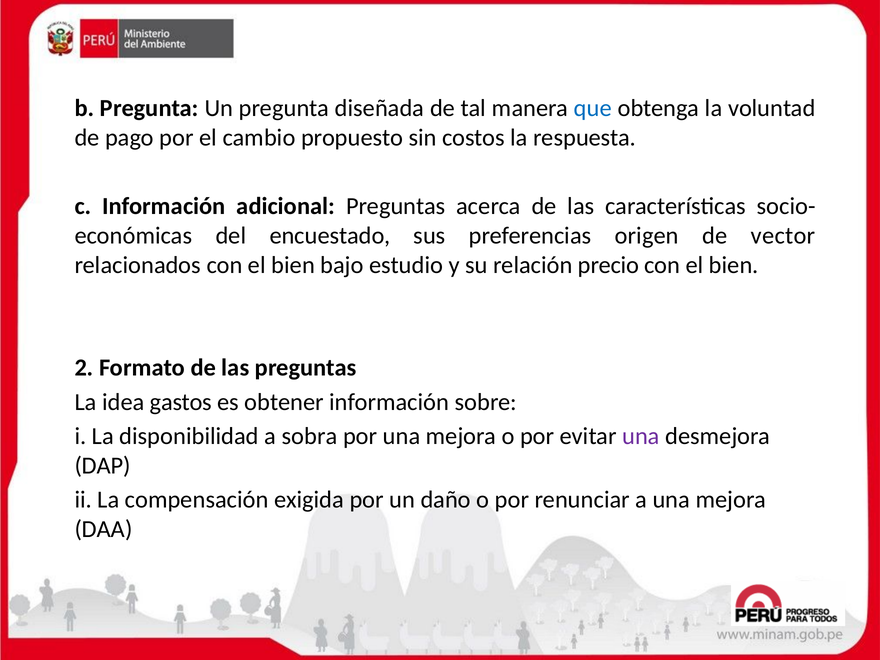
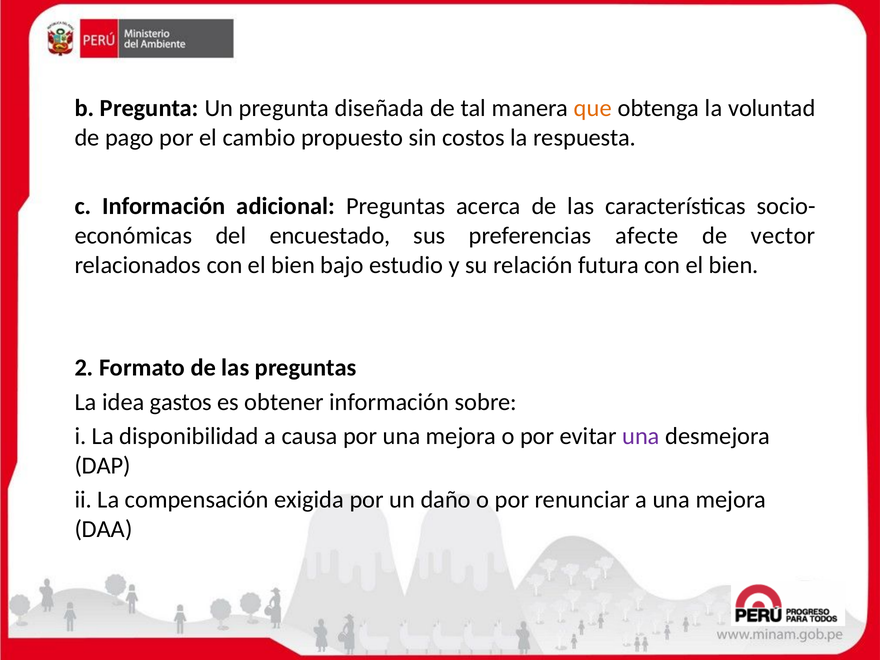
que colour: blue -> orange (593, 108)
origen: origen -> afecte (647, 236)
precio: precio -> futura (608, 265)
sobra: sobra -> causa (310, 436)
